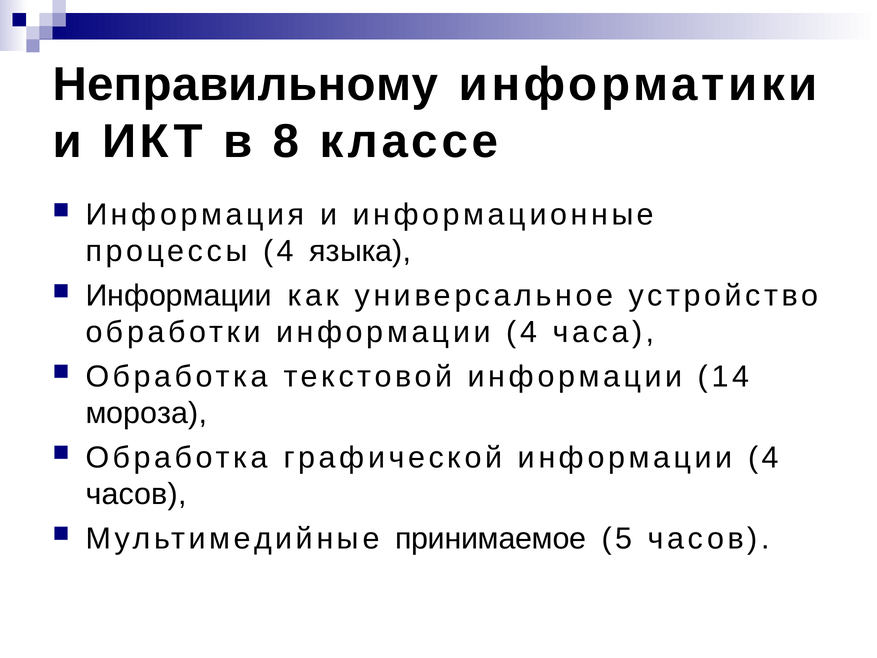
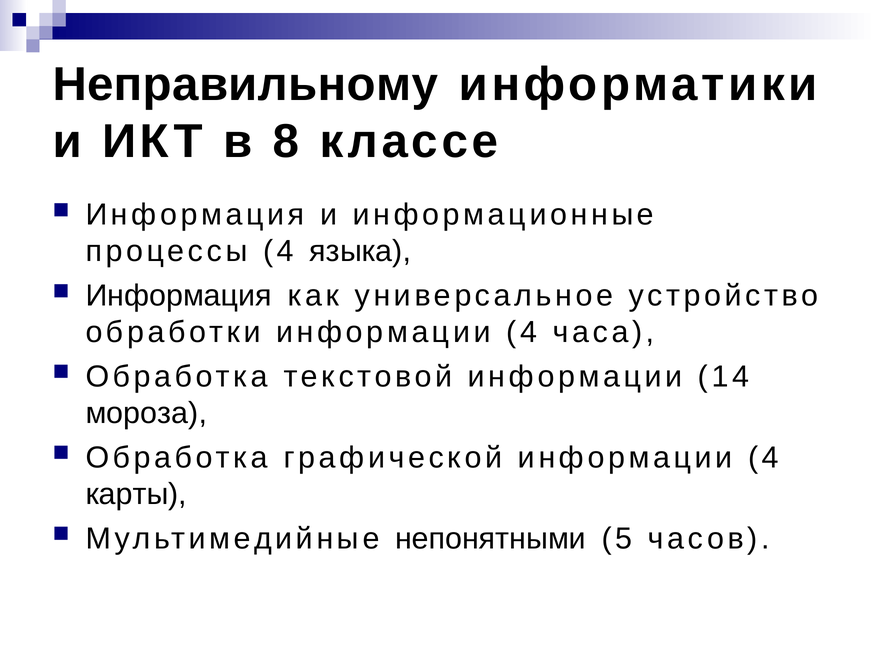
Информации: Информации -> Информация (179, 296)
часов: часов -> карты (136, 494)
принимаемое: принимаемое -> непонятными (490, 538)
